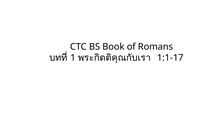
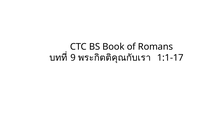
1: 1 -> 9 (73, 58)
